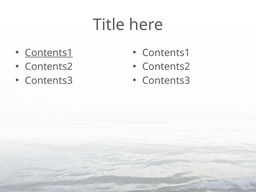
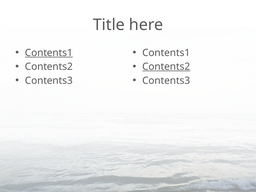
Contents2 underline: none -> present (166, 67)
